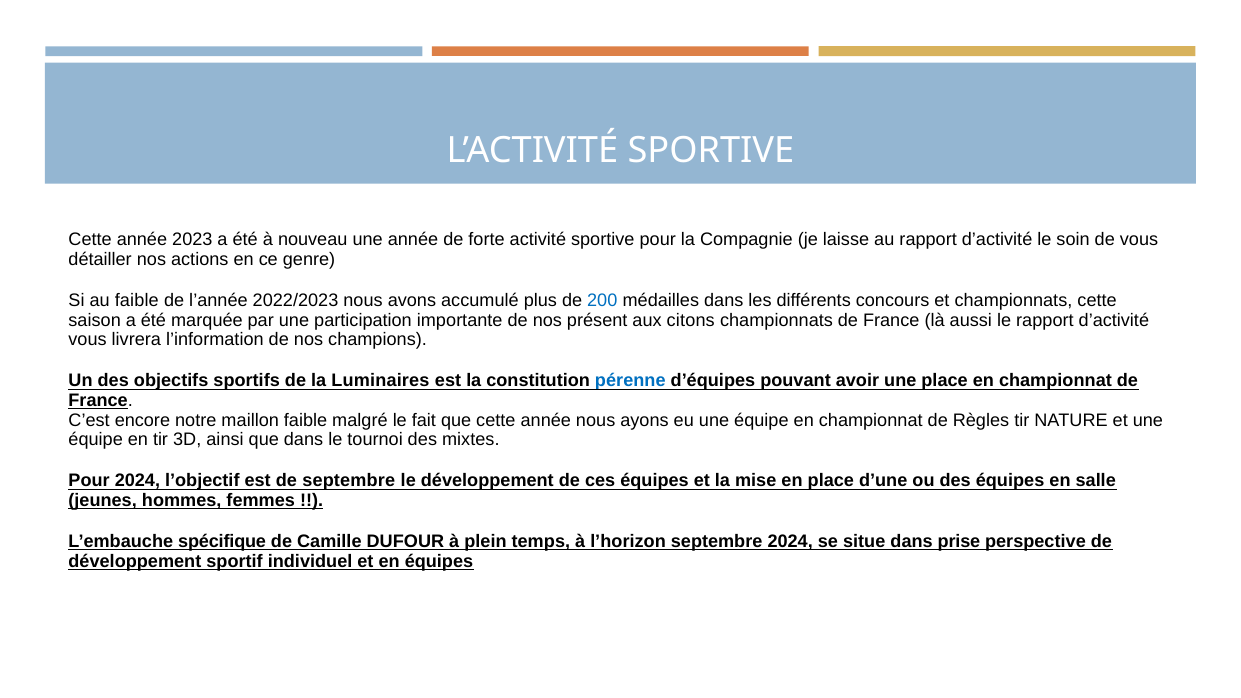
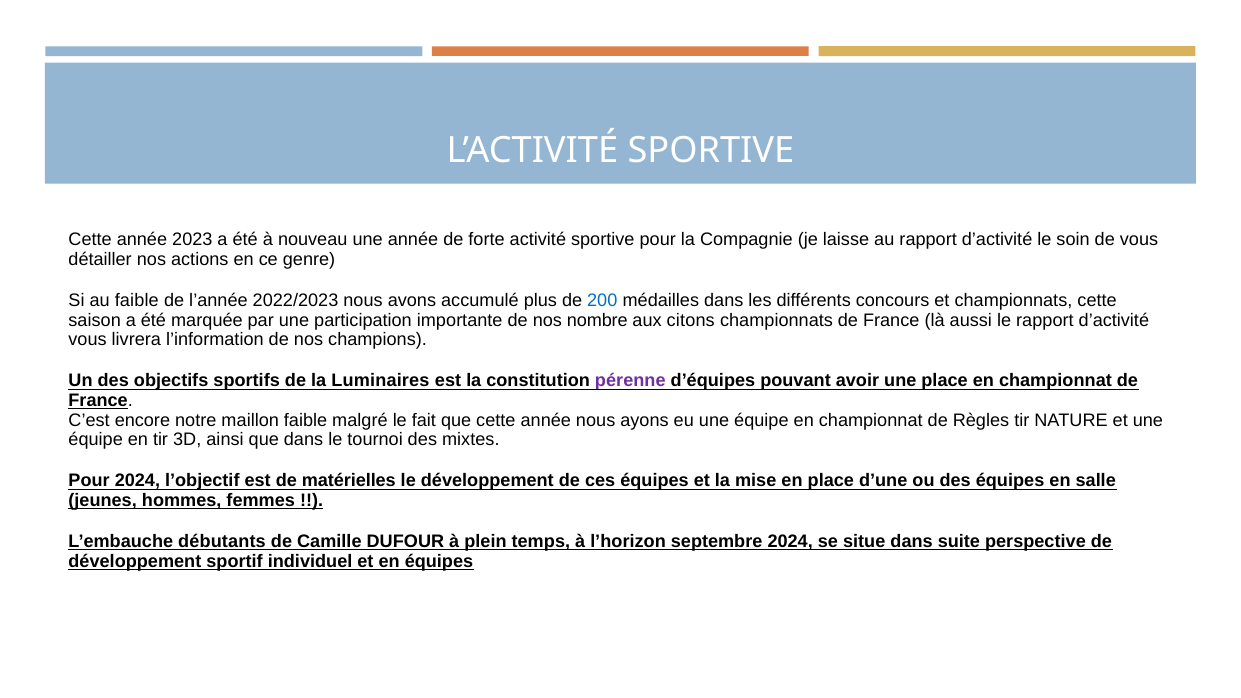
présent: présent -> nombre (597, 320)
pérenne colour: blue -> purple (630, 381)
de septembre: septembre -> matérielles (349, 481)
spécifique: spécifique -> débutants (222, 542)
prise: prise -> suite (959, 542)
